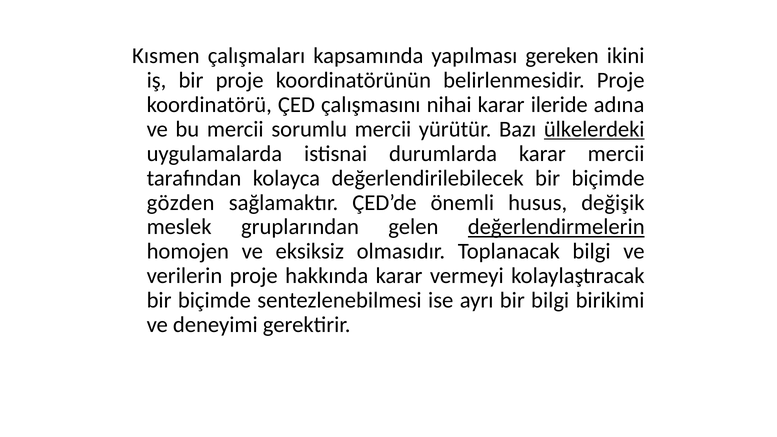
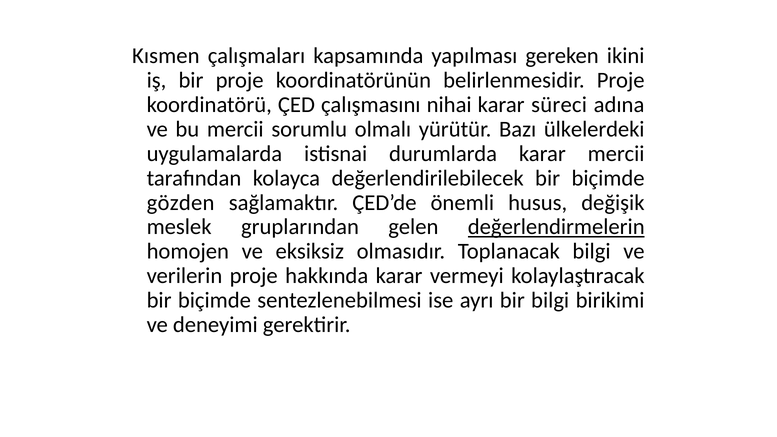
ileride: ileride -> süreci (559, 105)
sorumlu mercii: mercii -> olmalı (383, 129)
ülkelerdeki underline: present -> none (594, 129)
